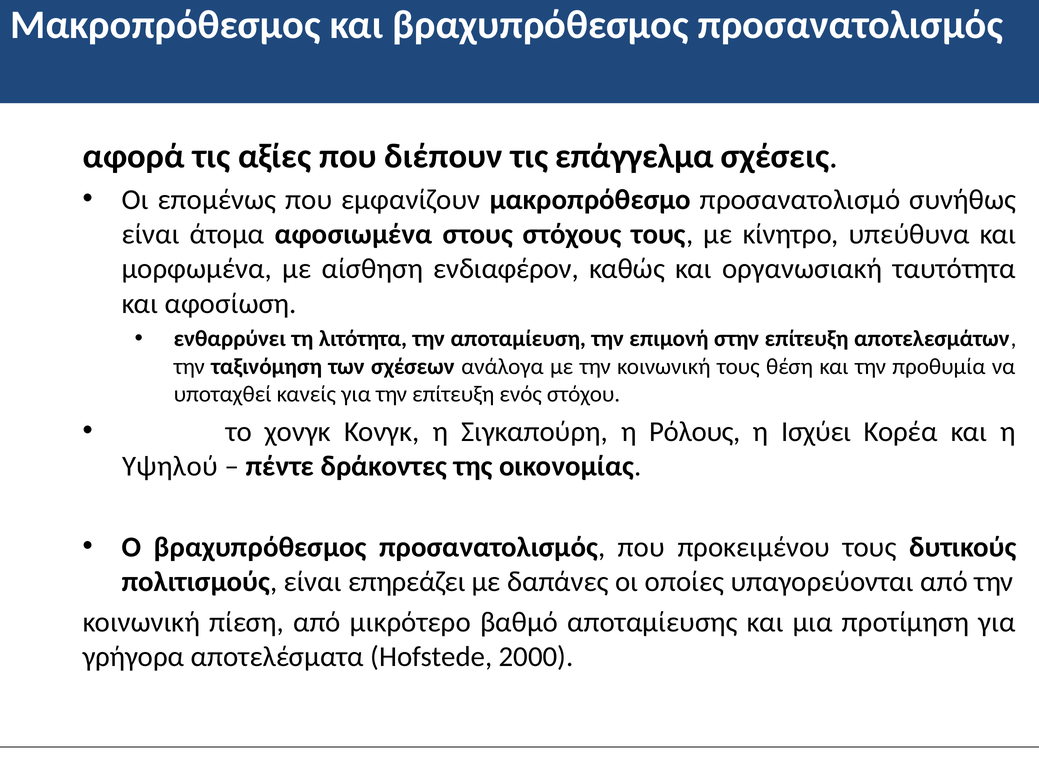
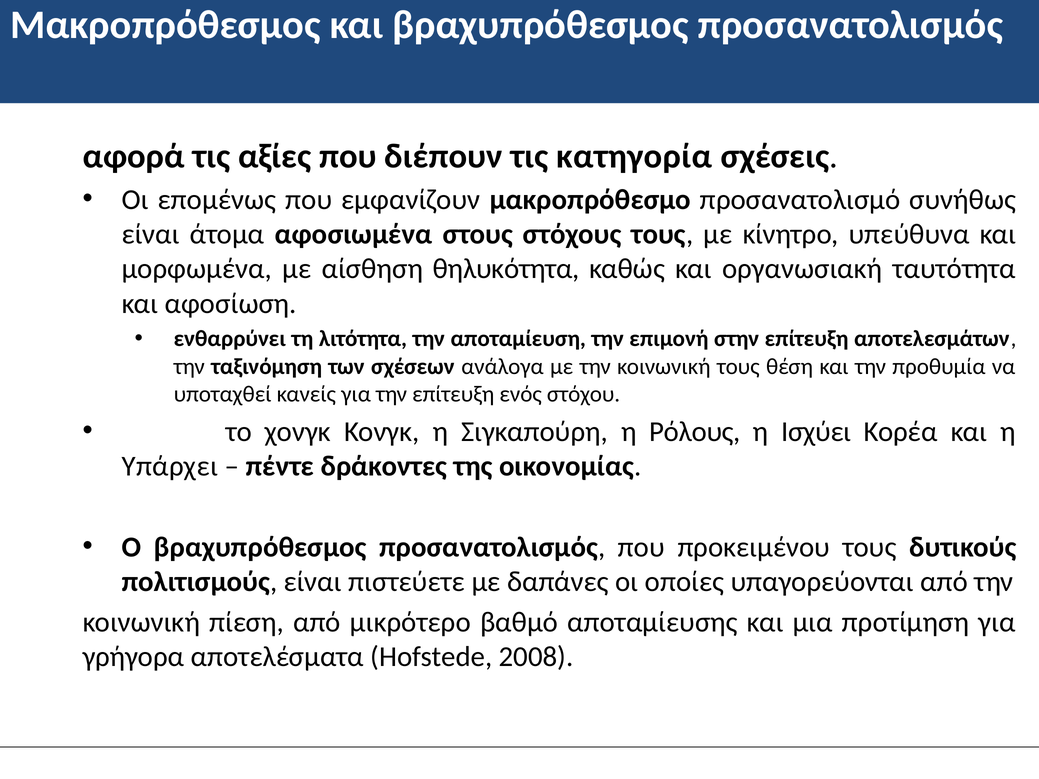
επάγγελμα: επάγγελμα -> κατηγορία (634, 156)
ενδιαφέρον: ενδιαφέρον -> θηλυκότητα (506, 269)
Υψηλού: Υψηλού -> Υπάρχει (170, 466)
επηρεάζει: επηρεάζει -> πιστεύετε (407, 582)
2000: 2000 -> 2008 (536, 657)
